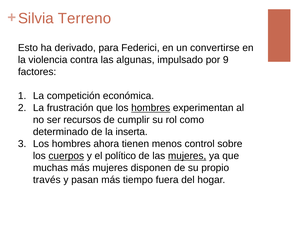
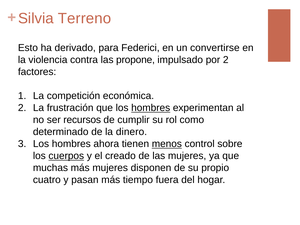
algunas: algunas -> propone (135, 60)
por 9: 9 -> 2 (226, 60)
inserta: inserta -> dinero (131, 132)
menos underline: none -> present (167, 144)
político: político -> creado (120, 156)
mujeres underline: present -> none (187, 156)
través: través -> cuatro (47, 180)
